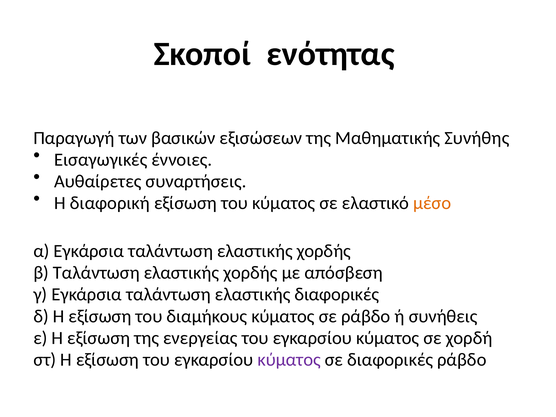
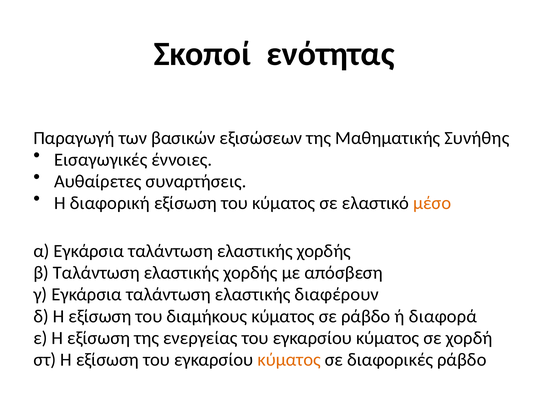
ελαστικής διαφορικές: διαφορικές -> διαφέρουν (337, 295)
συνήθεις: συνήθεις -> διαφορά (443, 316)
κύματος colour: purple -> orange (289, 360)
